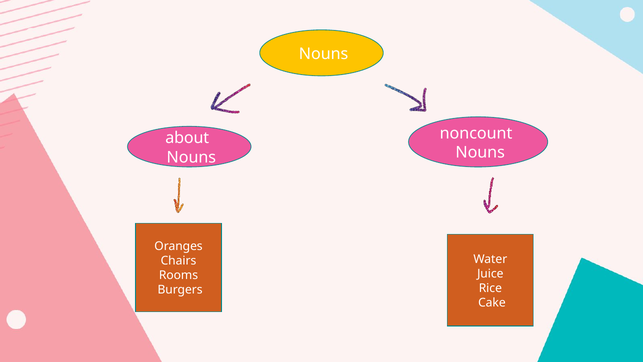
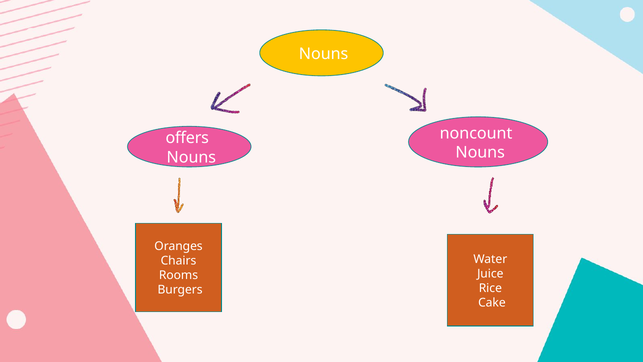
about: about -> offers (187, 138)
